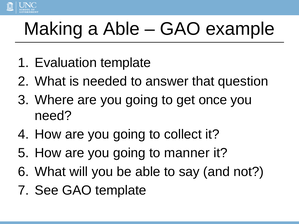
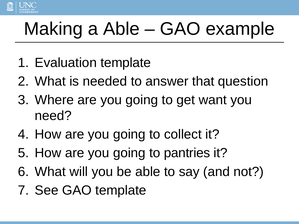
once: once -> want (213, 100)
manner: manner -> pantries (187, 153)
